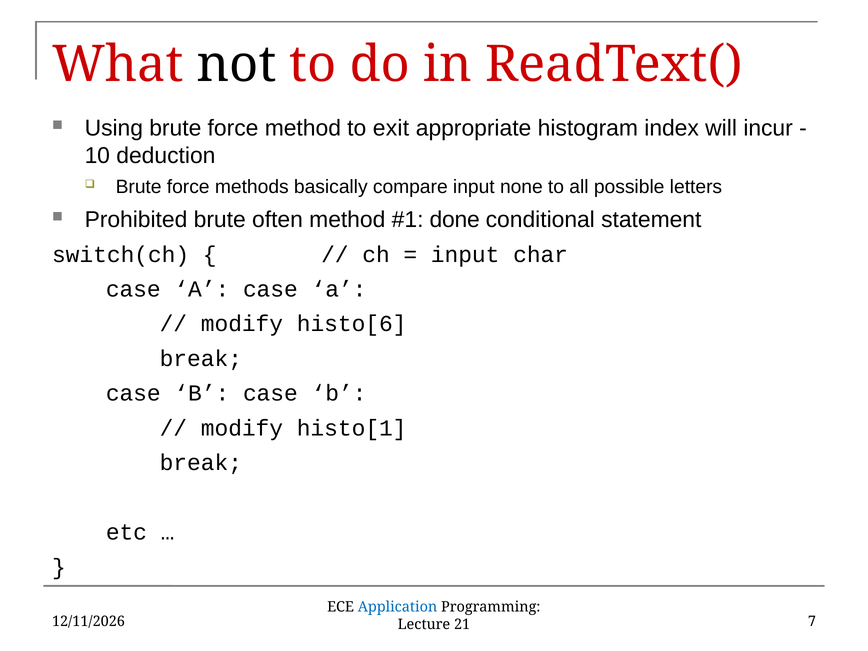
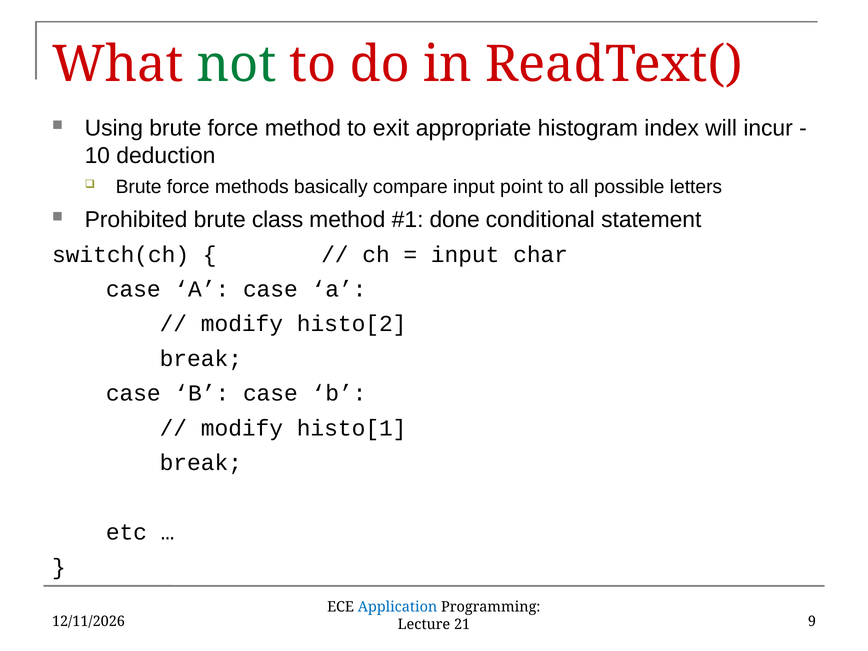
not colour: black -> green (236, 65)
none: none -> point (521, 187)
often: often -> class (278, 220)
histo[6: histo[6 -> histo[2 (352, 324)
7: 7 -> 9 (812, 622)
